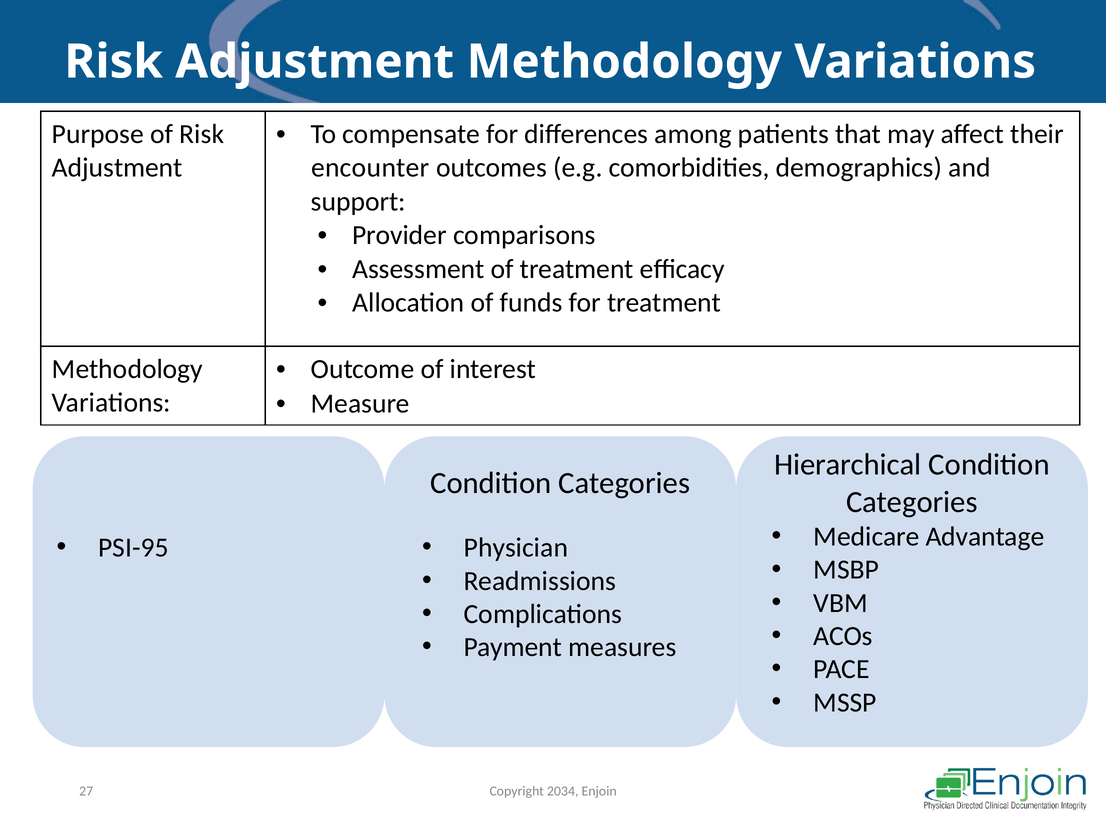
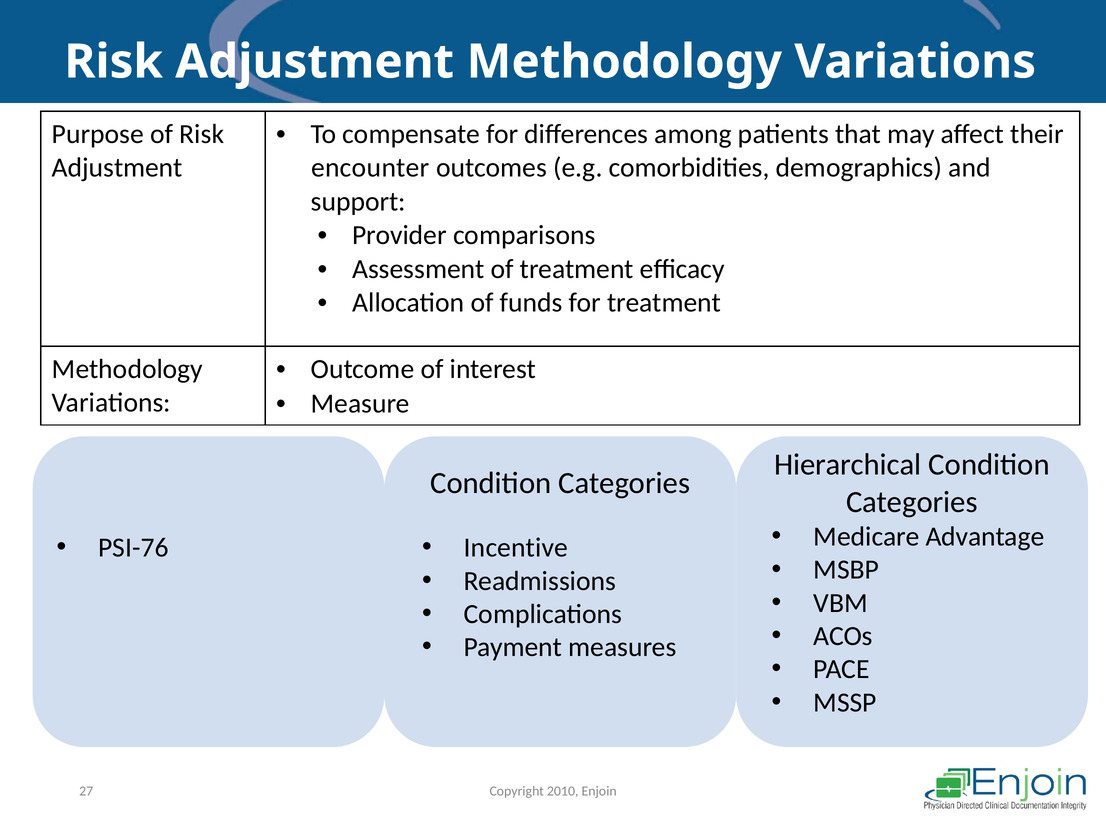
PSI-95: PSI-95 -> PSI-76 (133, 548)
Physician: Physician -> Incentive (516, 548)
2034: 2034 -> 2010 (563, 792)
